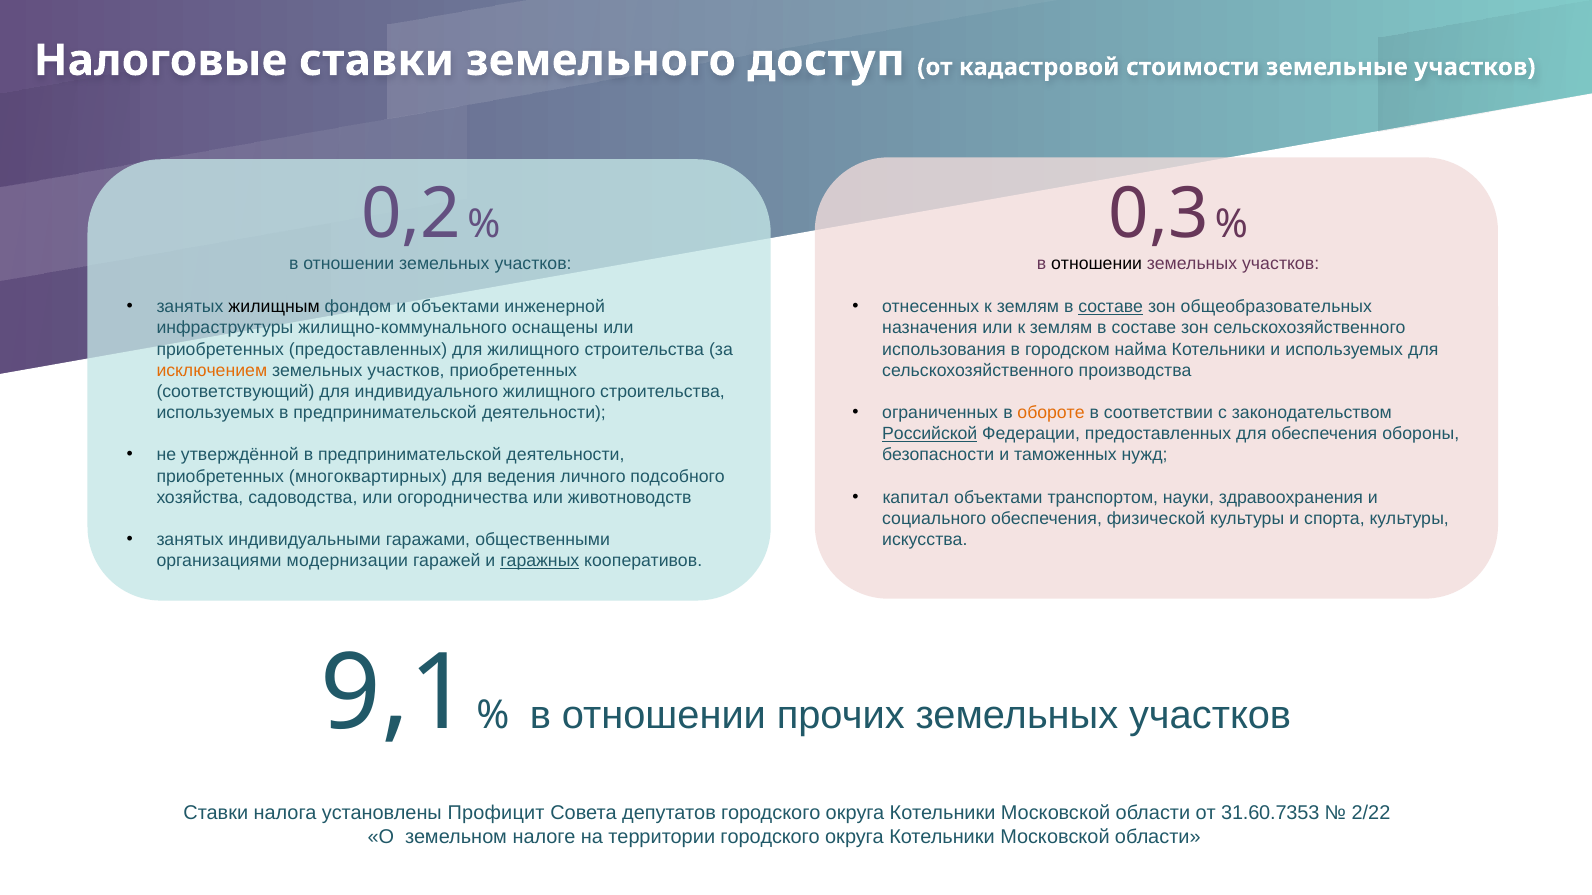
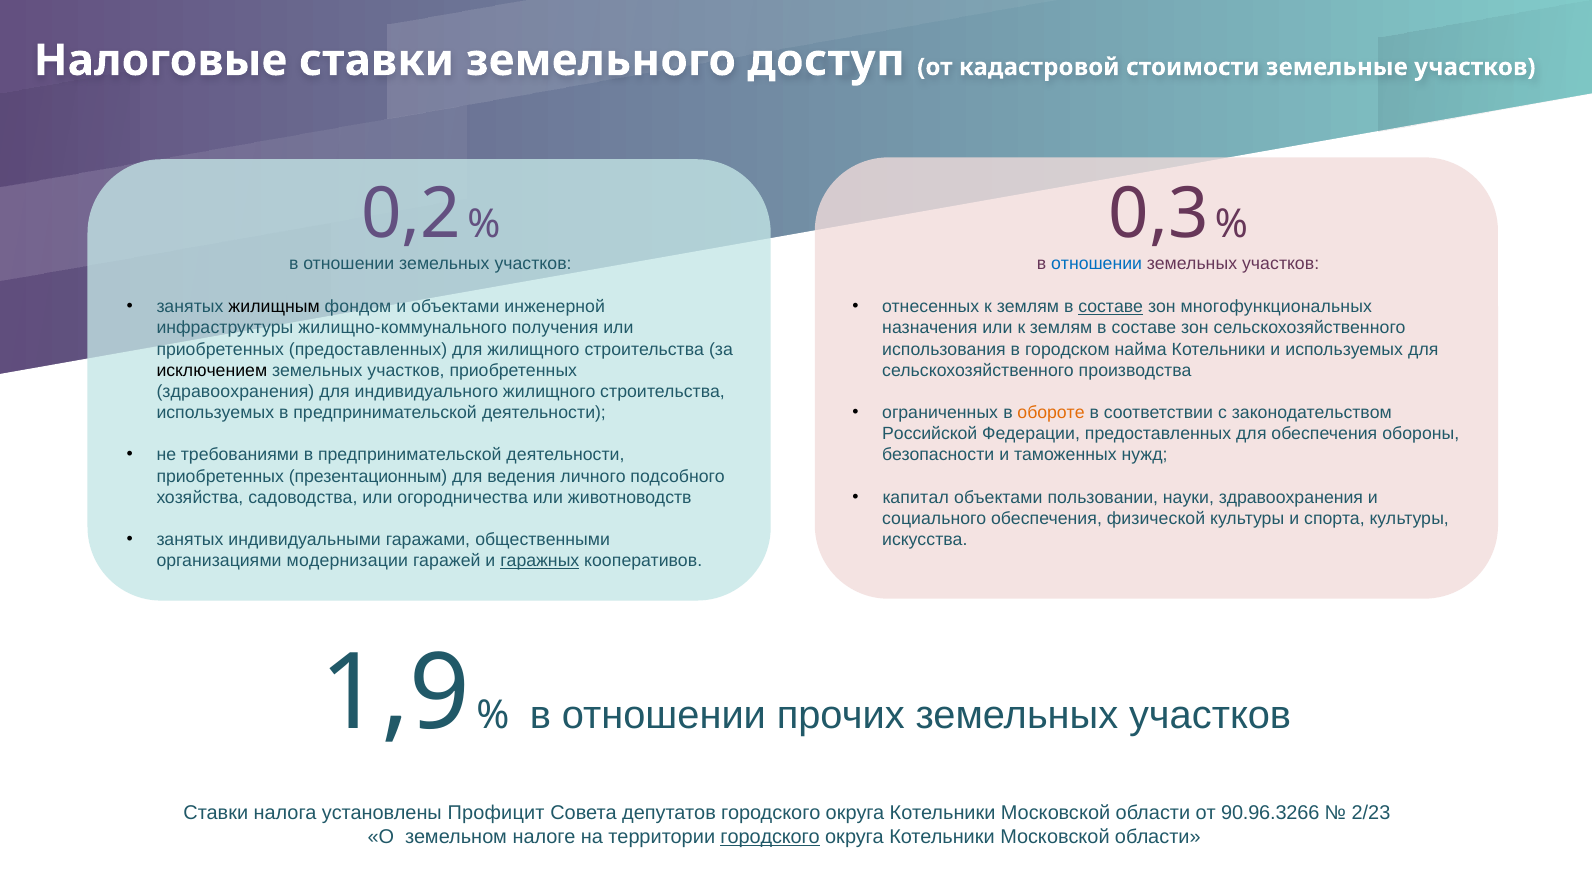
отношении colour: black -> blue (1097, 264)
общеобразовательных: общеобразовательных -> многофункциональных (1276, 307)
оснащены: оснащены -> получения (555, 328)
исключением colour: orange -> black (212, 371)
соответствующий: соответствующий -> здравоохранения (235, 392)
Российской underline: present -> none (930, 434)
утверждённой: утверждённой -> требованиями (240, 455)
многоквартирных: многоквартирных -> презентационным (368, 477)
транспортом: транспортом -> пользовании (1103, 498)
9,1: 9,1 -> 1,9 (395, 694)
31.60.7353: 31.60.7353 -> 90.96.3266 (1270, 813)
2/22: 2/22 -> 2/23 (1371, 813)
городского underline: none -> present (770, 837)
